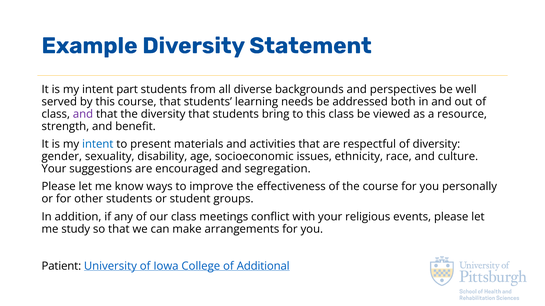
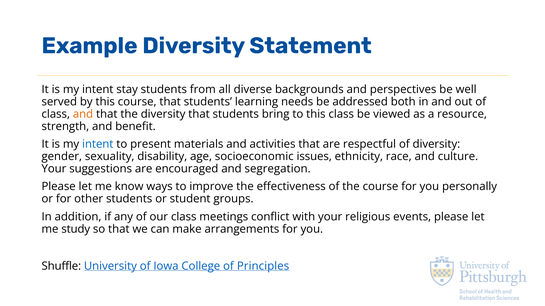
part: part -> stay (127, 90)
and colour: purple -> orange (83, 114)
Patient: Patient -> Shuffle (61, 267)
Additional: Additional -> Principles (263, 267)
